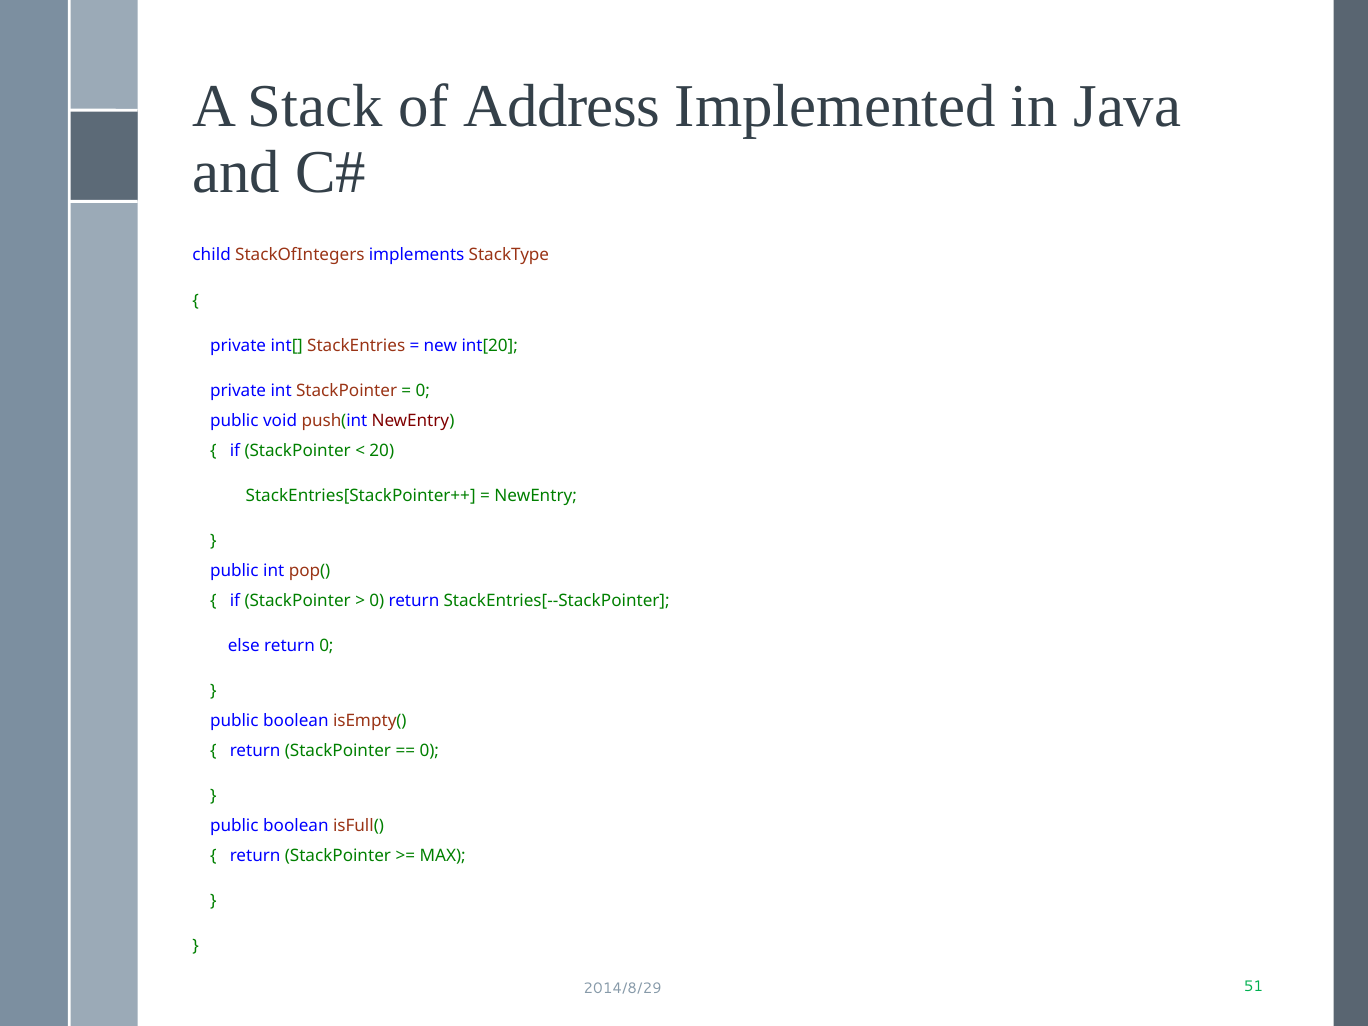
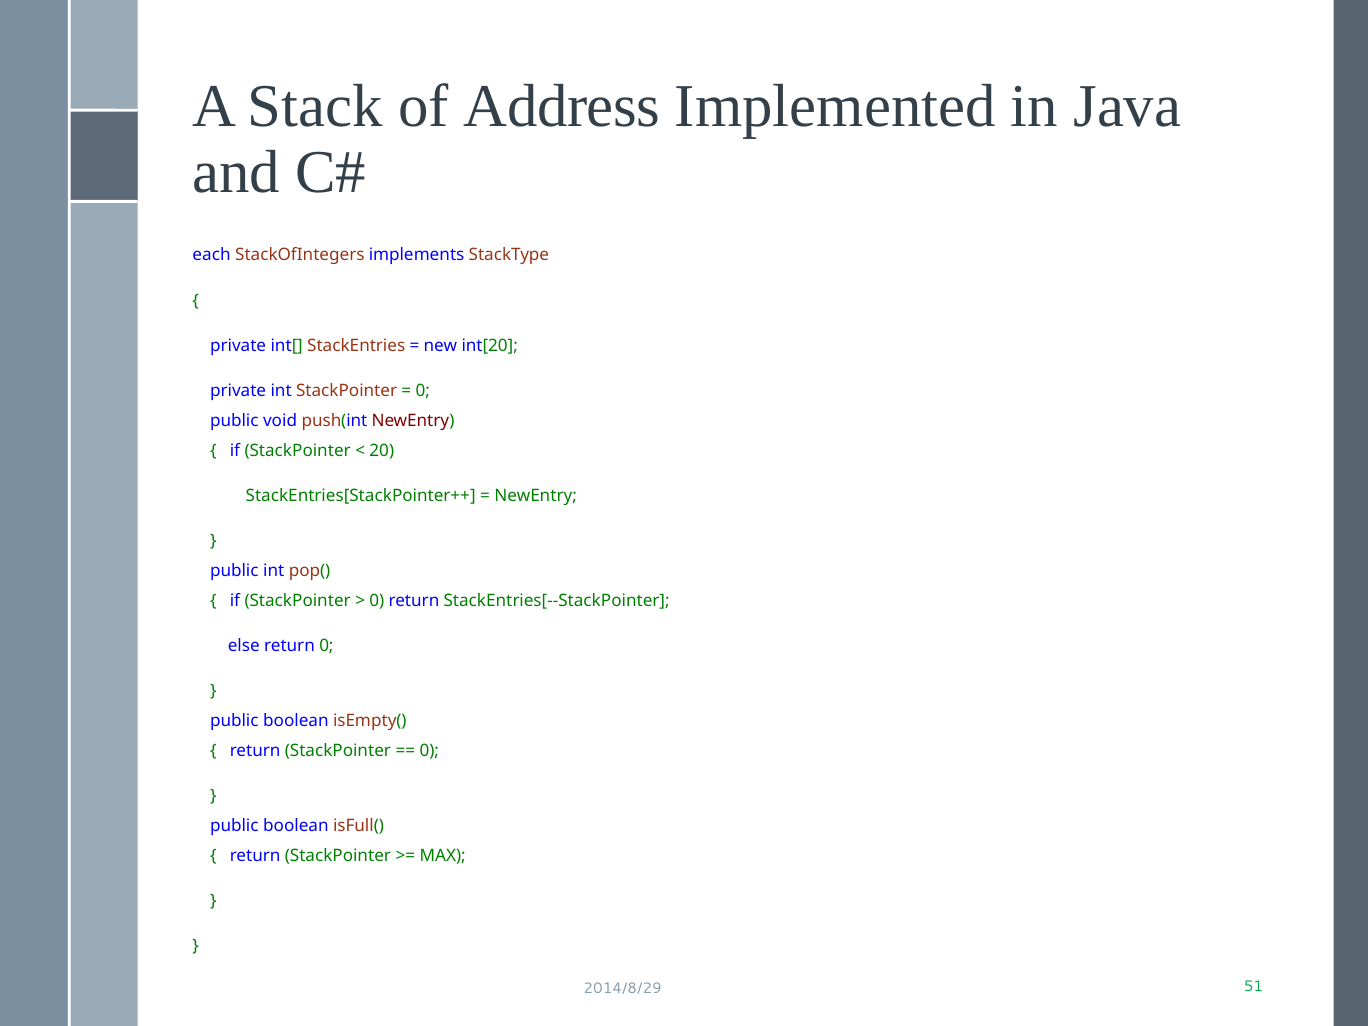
child: child -> each (212, 255)
